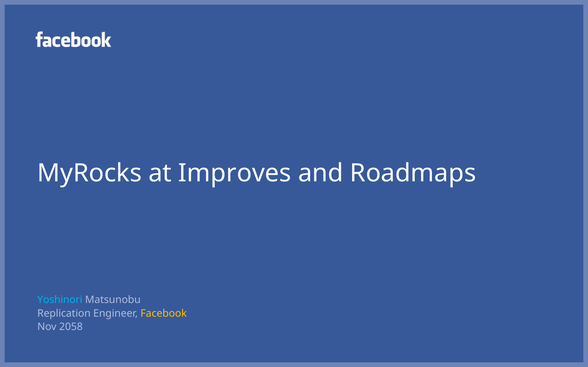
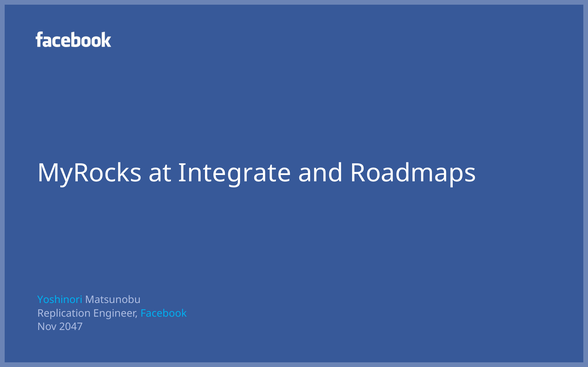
Improves: Improves -> Integrate (235, 173)
Facebook colour: yellow -> light blue (164, 314)
2058: 2058 -> 2047 (71, 327)
